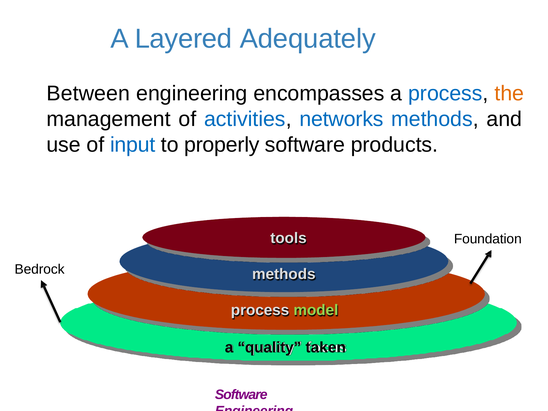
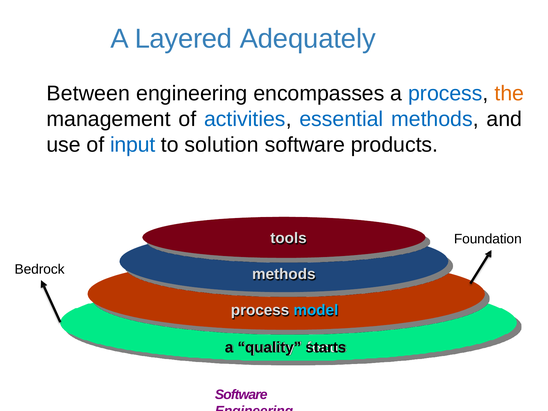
networks: networks -> essential (341, 119)
properly: properly -> solution (222, 145)
model colour: light green -> light blue (316, 310)
taken: taken -> starts (326, 348)
